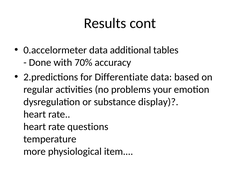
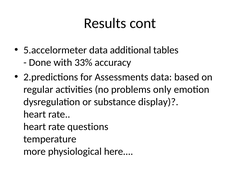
0.accelormeter: 0.accelormeter -> 5.accelormeter (55, 50)
70%: 70% -> 33% (83, 63)
Differentiate: Differentiate -> Assessments (121, 77)
your: your -> only (162, 89)
item: item -> here (119, 152)
